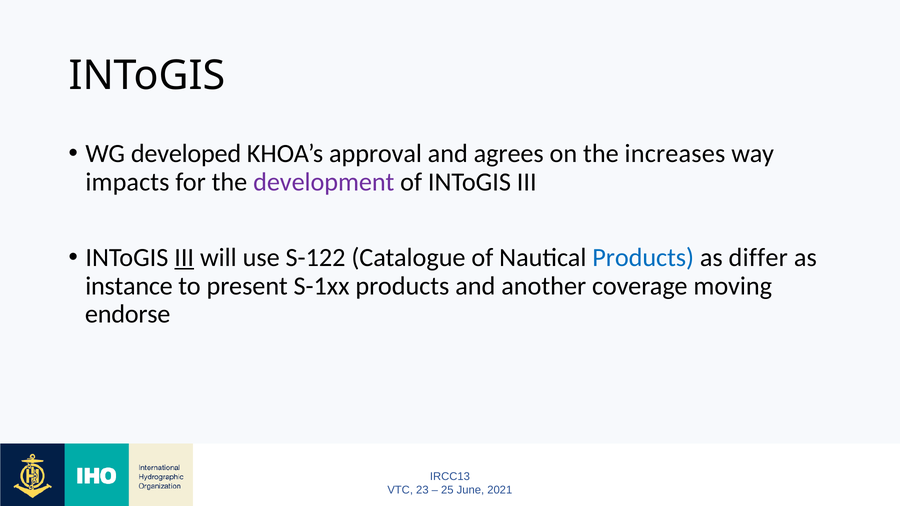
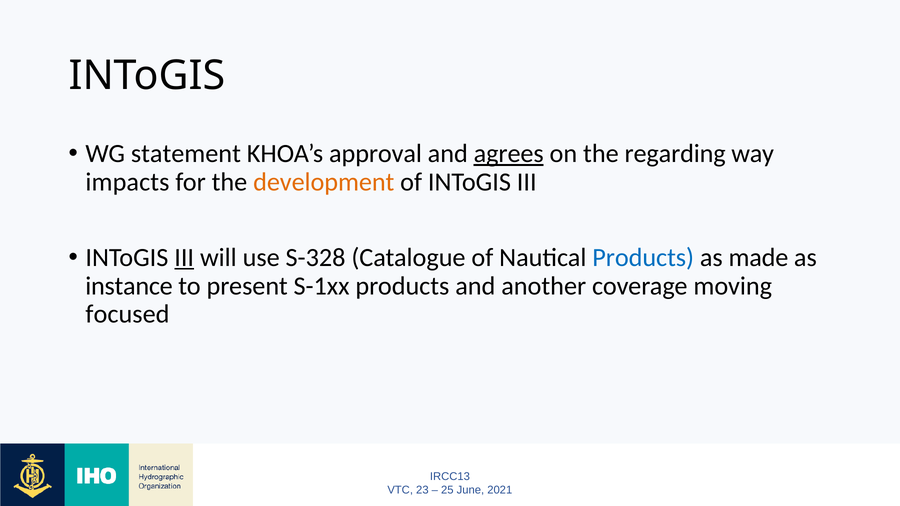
developed: developed -> statement (186, 154)
agrees underline: none -> present (509, 154)
increases: increases -> regarding (675, 154)
development colour: purple -> orange (324, 182)
S-122: S-122 -> S-328 (316, 258)
differ: differ -> made (758, 258)
endorse: endorse -> focused (127, 314)
